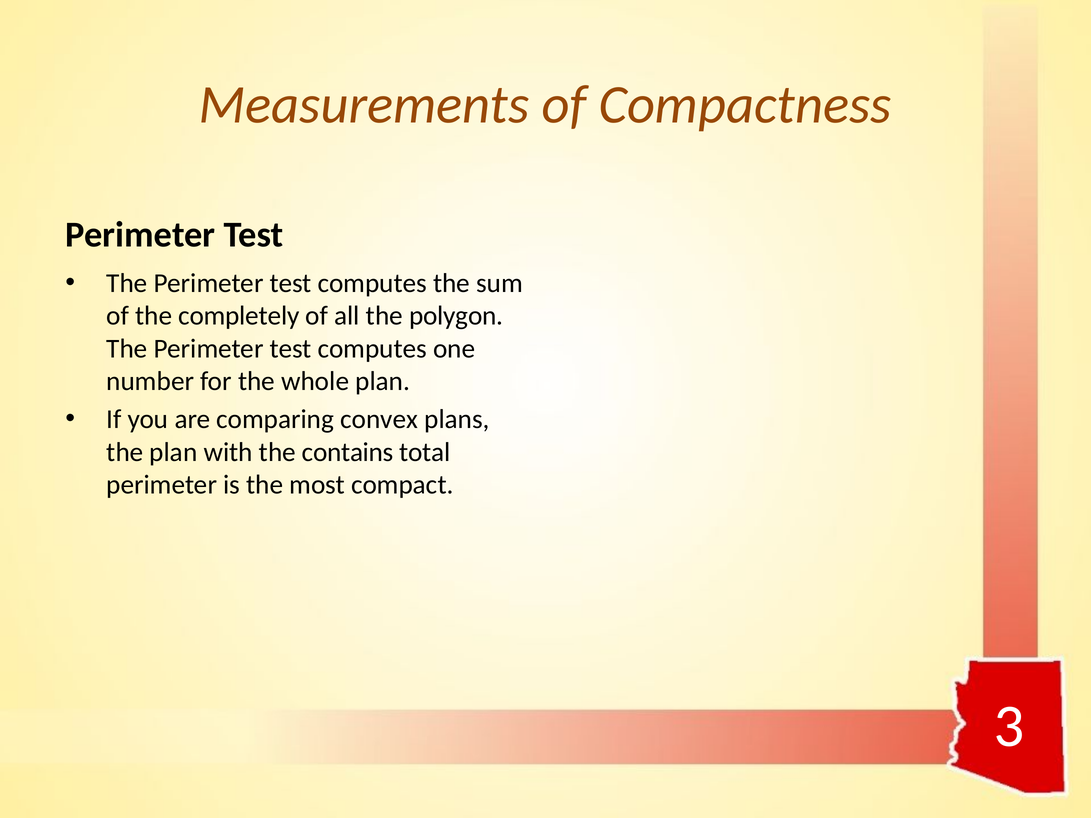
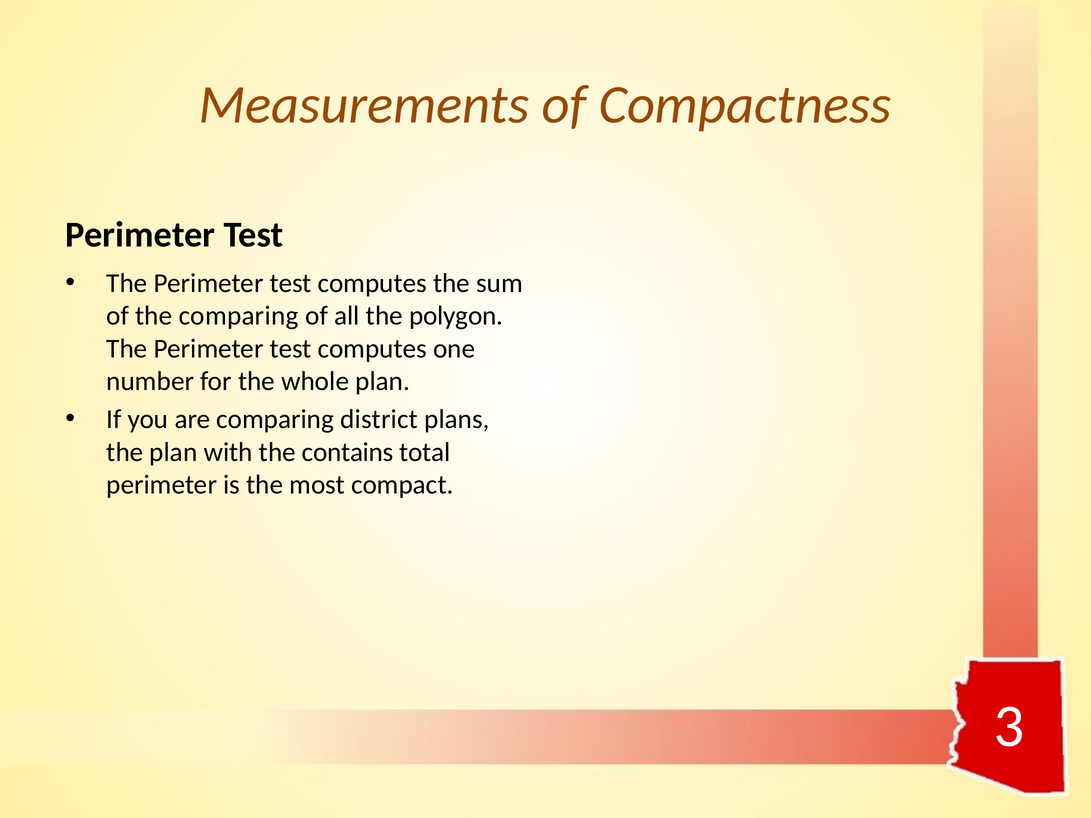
the completely: completely -> comparing (239, 316)
convex: convex -> district (379, 420)
